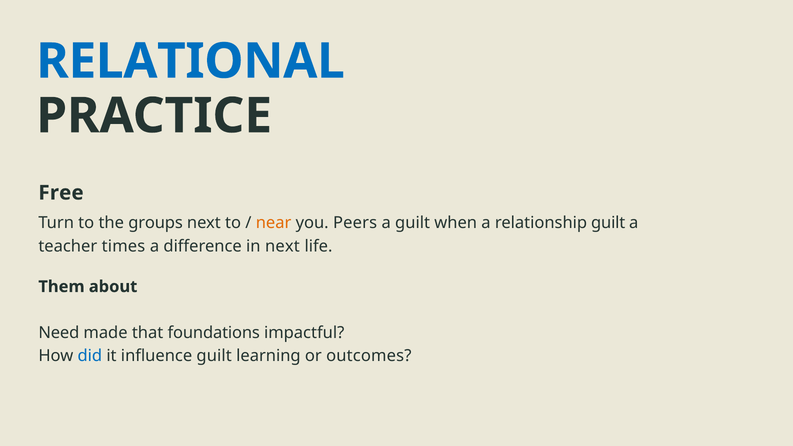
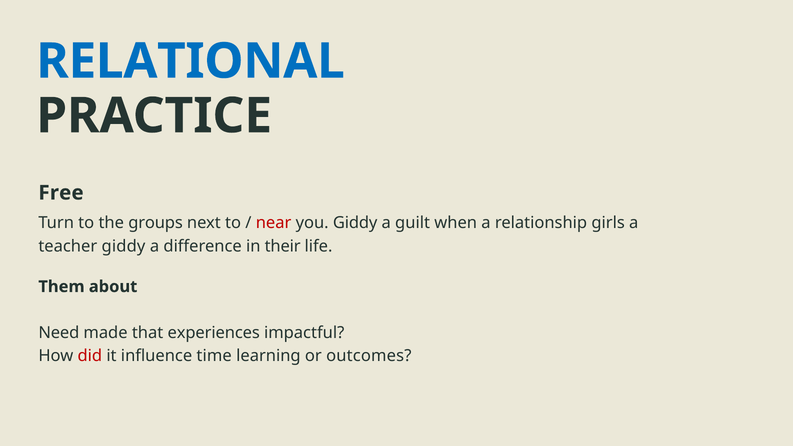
near colour: orange -> red (274, 223)
you Peers: Peers -> Giddy (355, 223)
relationship guilt: guilt -> girls (608, 223)
teacher times: times -> giddy (123, 246)
in next: next -> their (283, 246)
foundations: foundations -> experiences (214, 333)
did colour: blue -> red (90, 356)
influence guilt: guilt -> time (214, 356)
